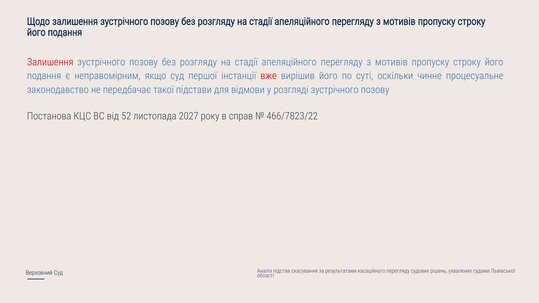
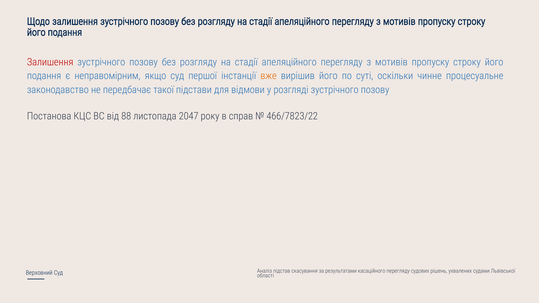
вже colour: red -> orange (269, 76)
52: 52 -> 88 (126, 116)
2027: 2027 -> 2047 (189, 116)
